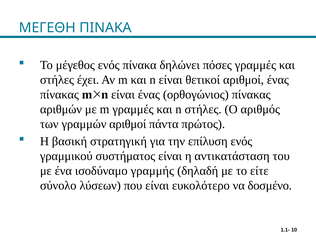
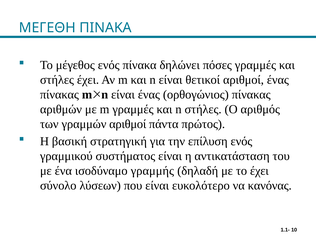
το είτε: είτε -> έχει (259, 171)
δοσμένο: δοσμένο -> κανόνας (270, 186)
